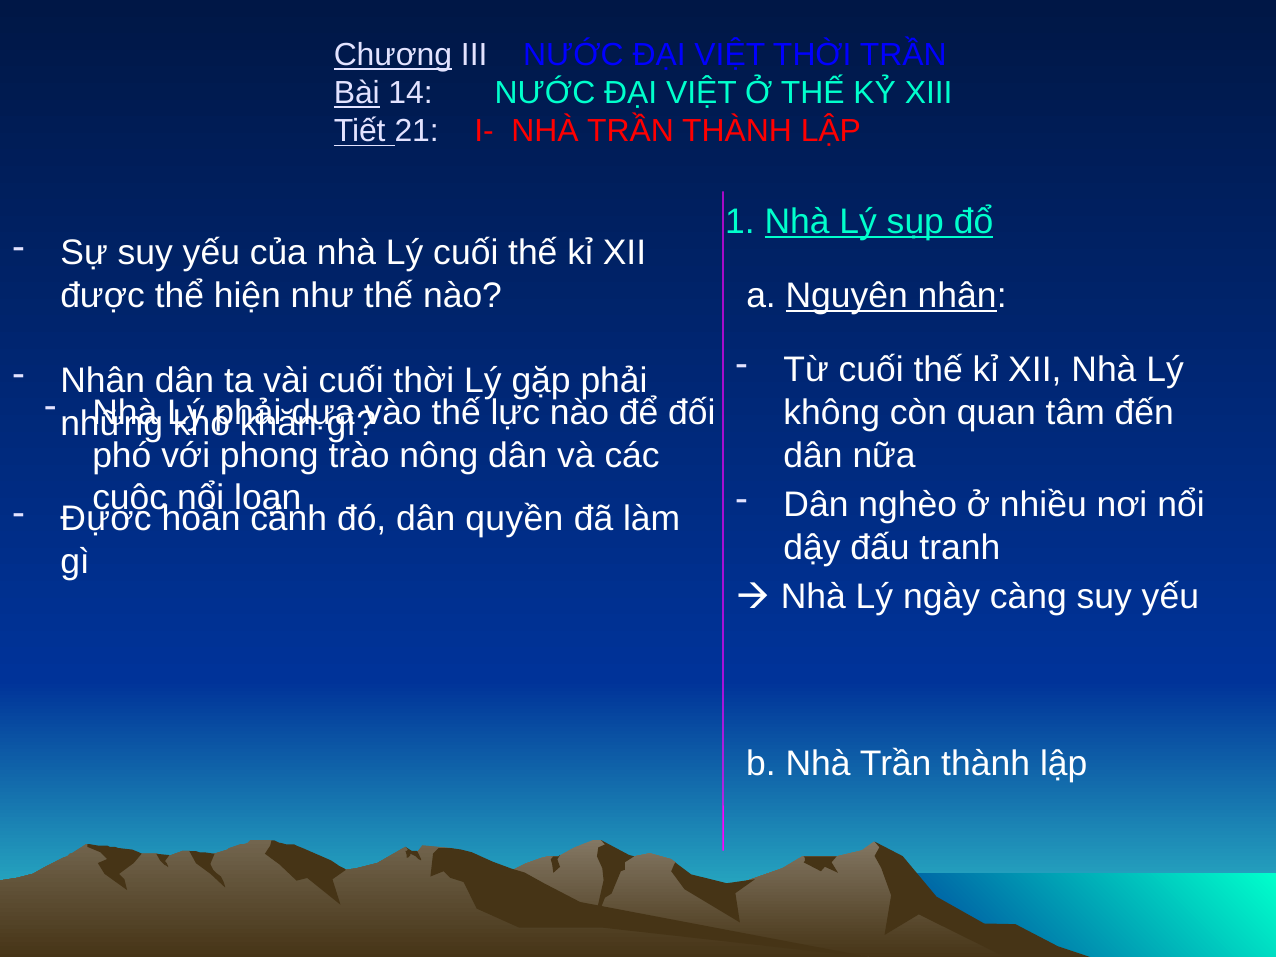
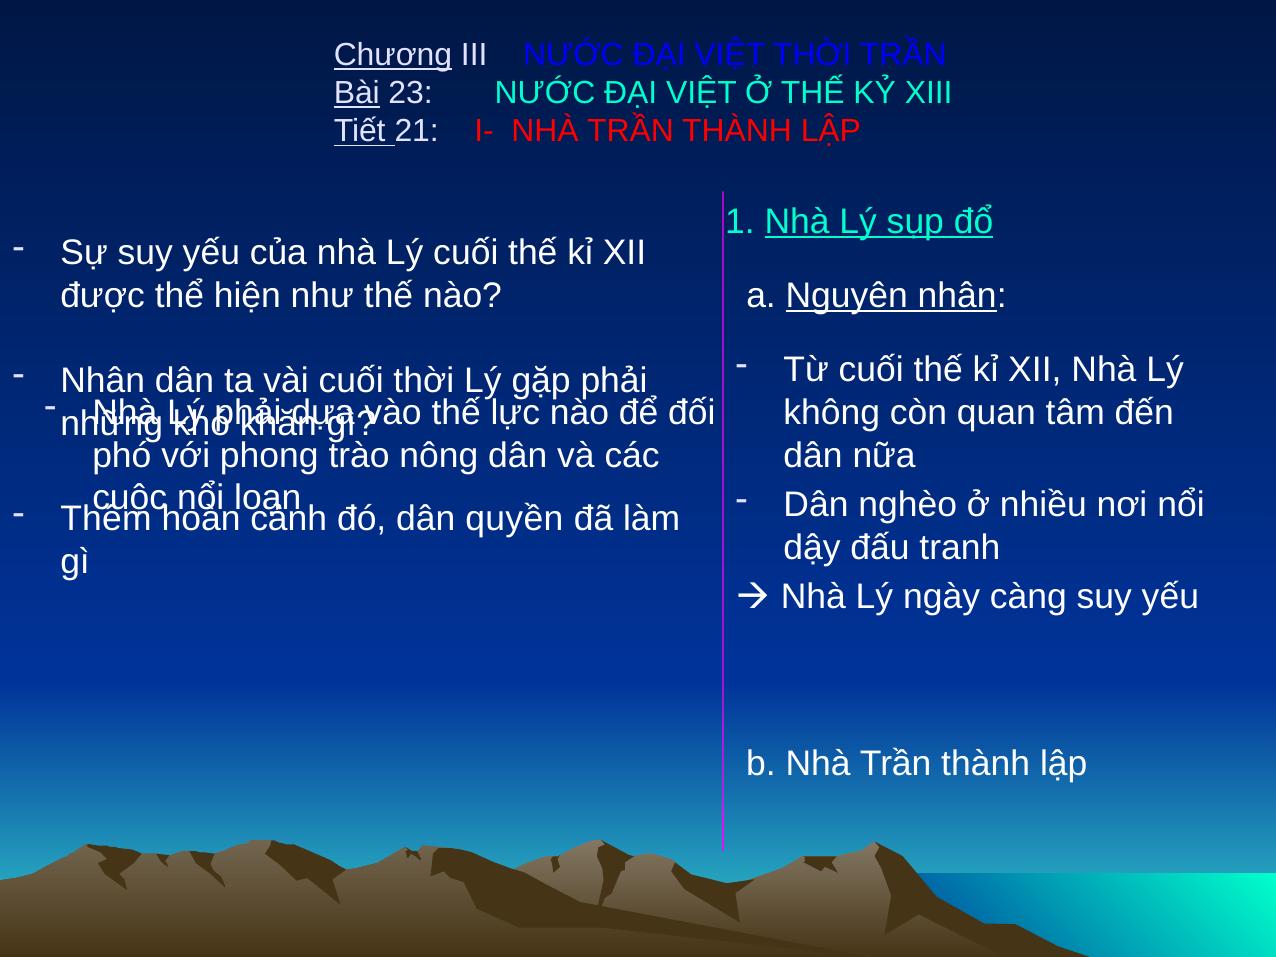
14: 14 -> 23 (411, 93)
Đựơc: Đựơc -> Thêm (106, 519)
